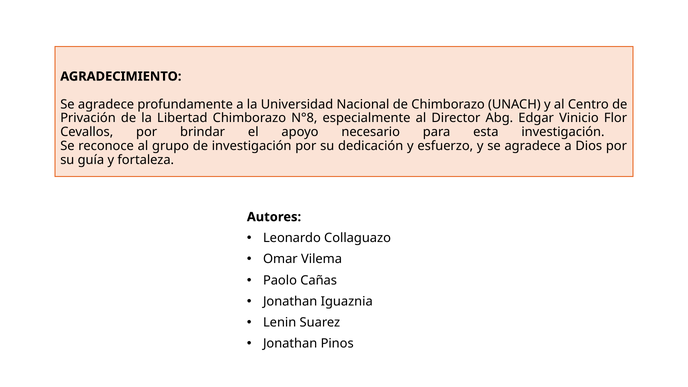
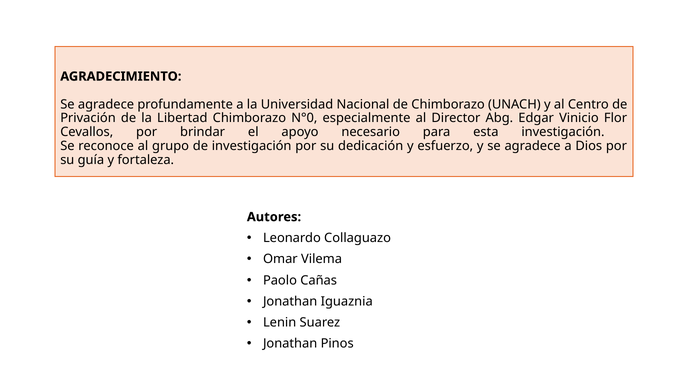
N°8: N°8 -> N°0 (304, 118)
